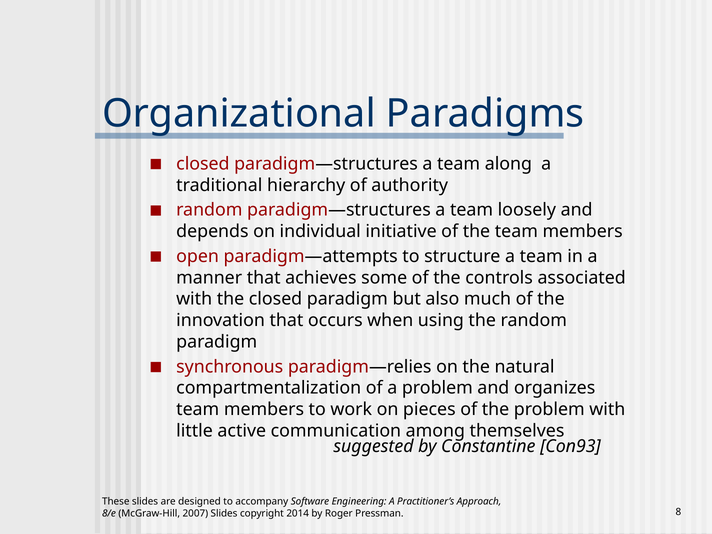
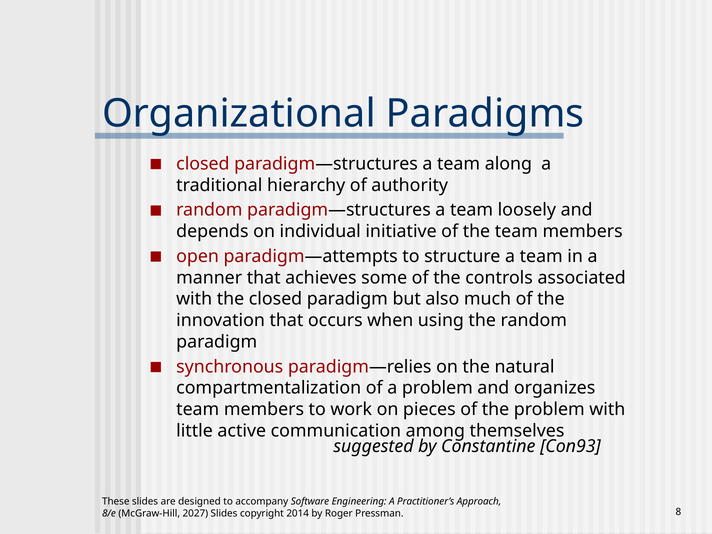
2007: 2007 -> 2027 (195, 513)
